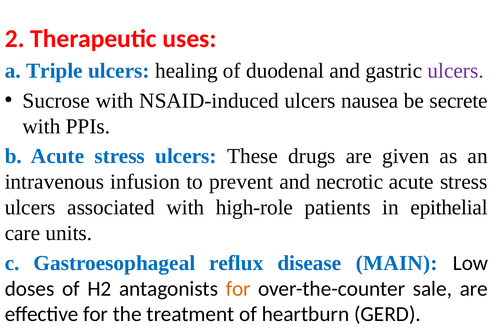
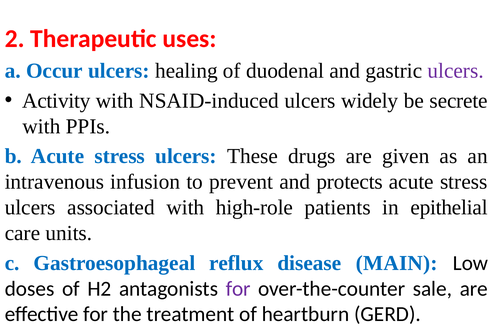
Triple: Triple -> Occur (54, 71)
Sucrose: Sucrose -> Activity (56, 101)
nausea: nausea -> widely (370, 101)
necrotic: necrotic -> protects (350, 182)
for colour: orange -> purple (238, 288)
